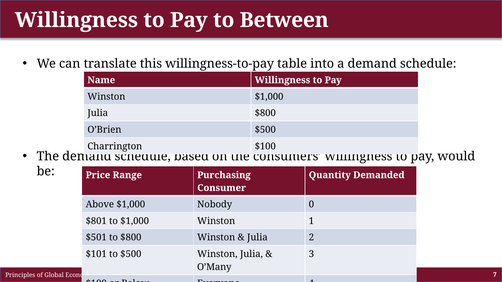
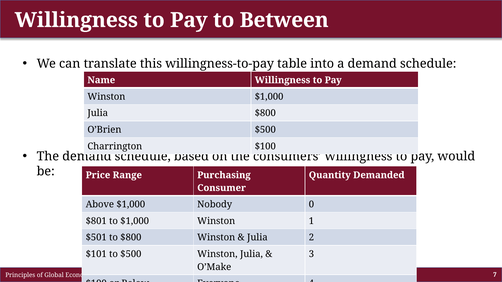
O’Many: O’Many -> O’Make (214, 267)
